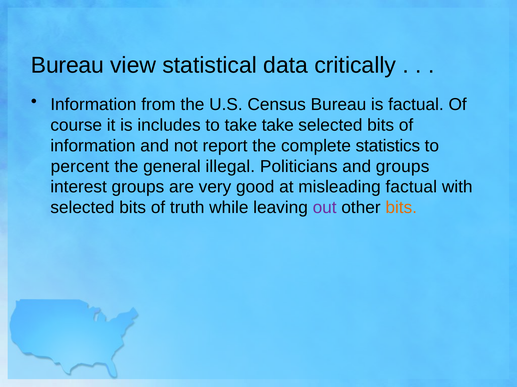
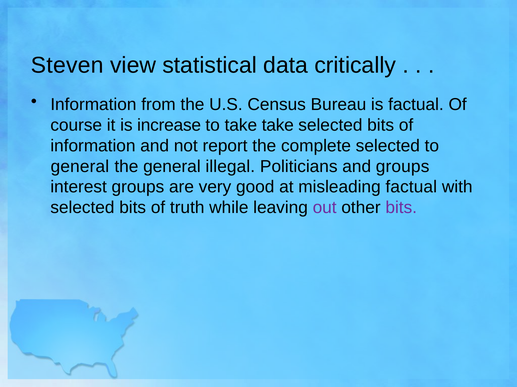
Bureau: Bureau -> Steven (67, 65)
includes: includes -> increase (169, 125)
complete statistics: statistics -> selected (388, 146)
percent: percent -> general (80, 167)
bits colour: orange -> purple (401, 208)
